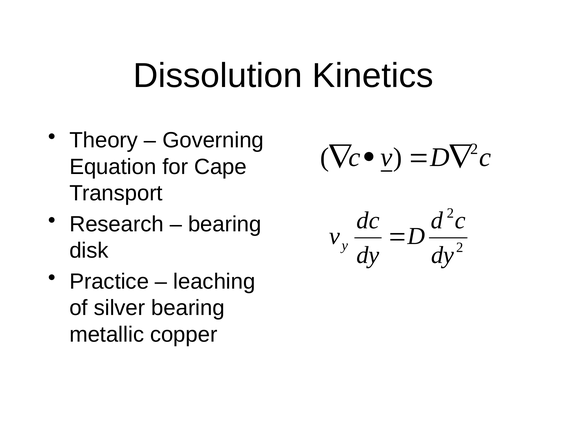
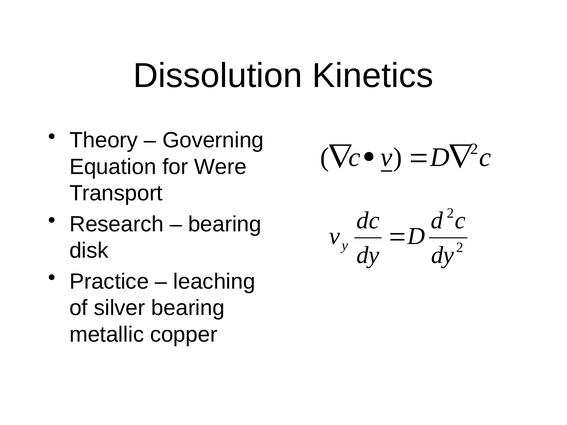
Cape: Cape -> Were (220, 167)
